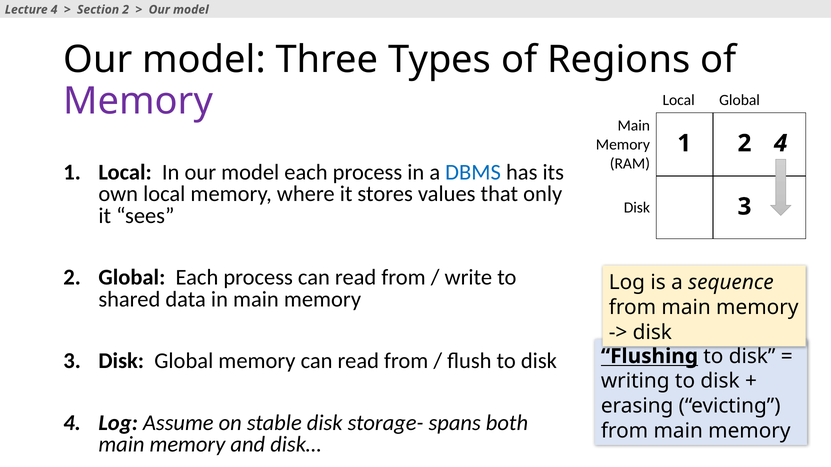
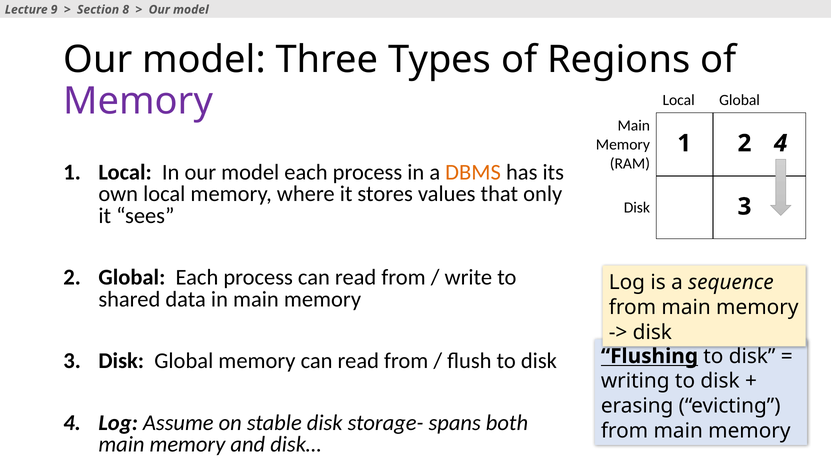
Lecture 4: 4 -> 9 (54, 10)
Section 2: 2 -> 8 (126, 10)
DBMS colour: blue -> orange (473, 172)
